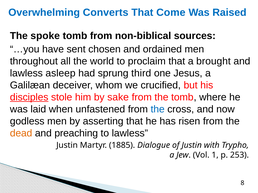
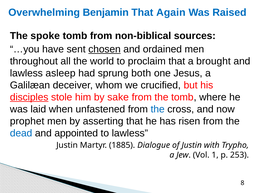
Converts: Converts -> Benjamin (106, 13)
Come: Come -> Again (171, 13)
chosen underline: none -> present (104, 49)
third: third -> both (141, 73)
godless: godless -> prophet (27, 121)
dead colour: orange -> blue (21, 133)
preaching: preaching -> appointed (76, 133)
